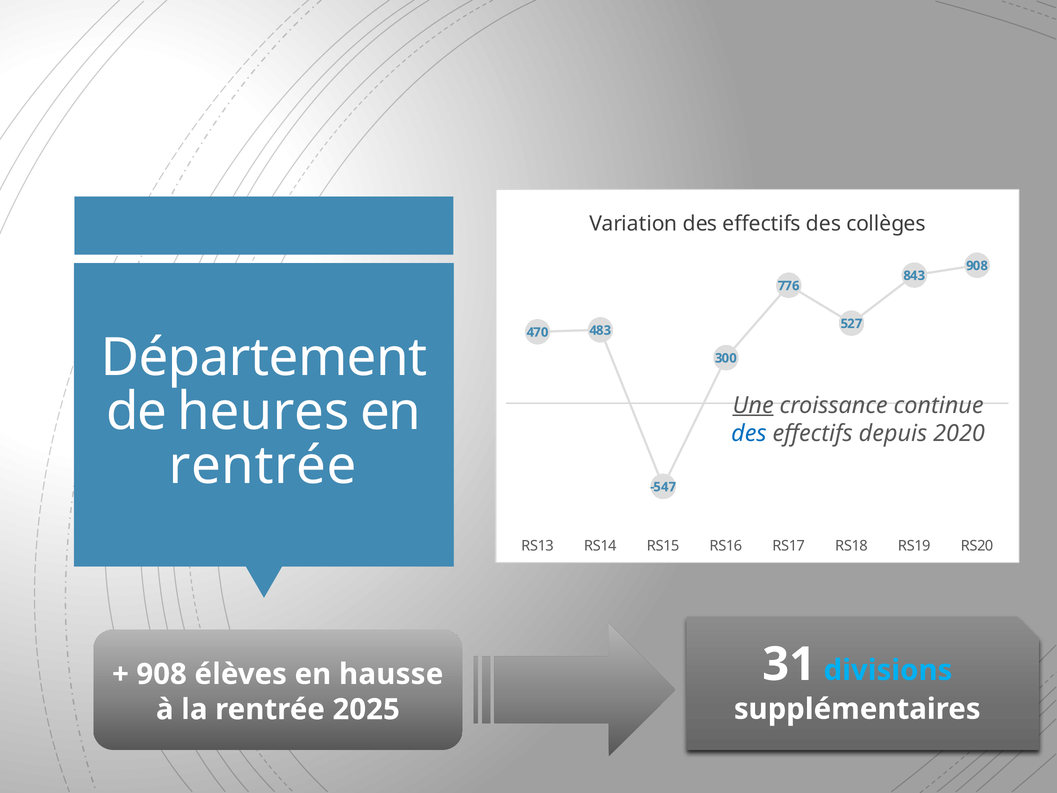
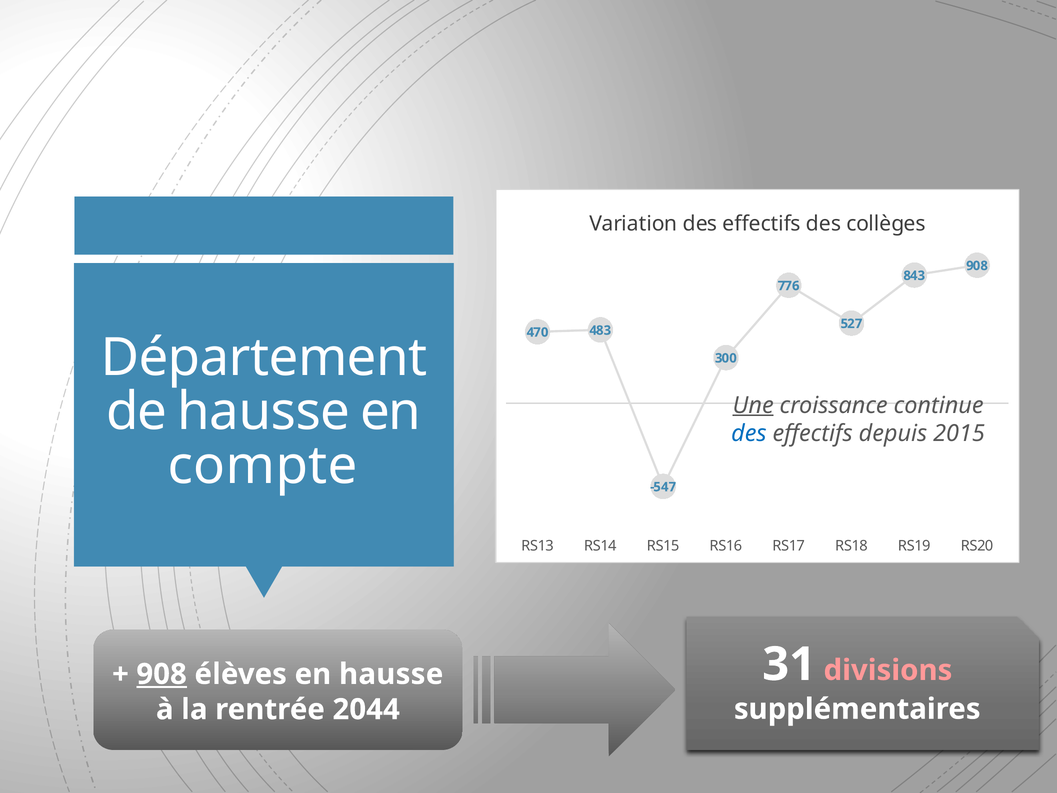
de heures: heures -> hausse (264, 412)
2020: 2020 -> 2015 (959, 433)
rentrée: rentrée -> compte (263, 466)
divisions colour: light blue -> pink (888, 670)
908 underline: none -> present (162, 674)
2025: 2025 -> 2044 (366, 709)
